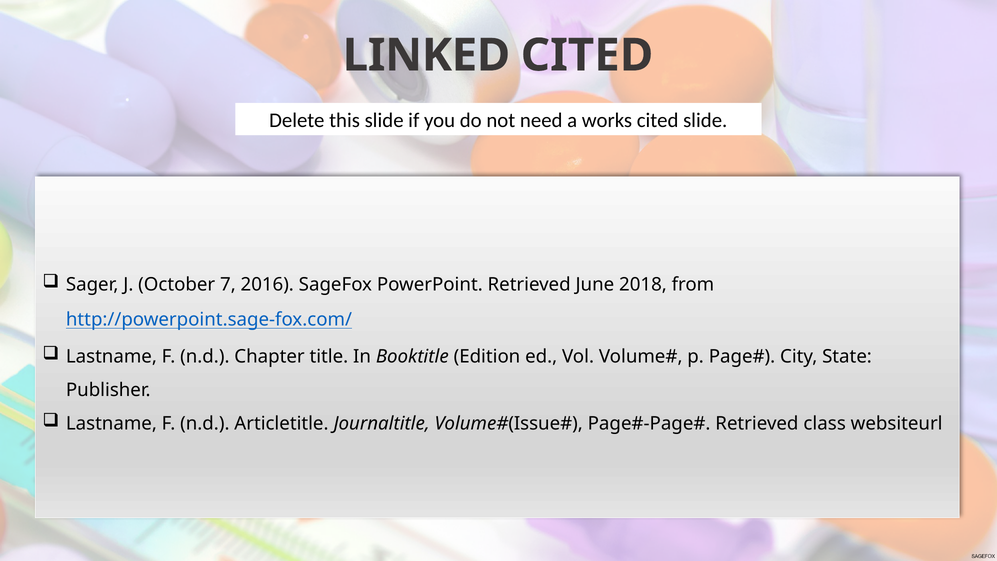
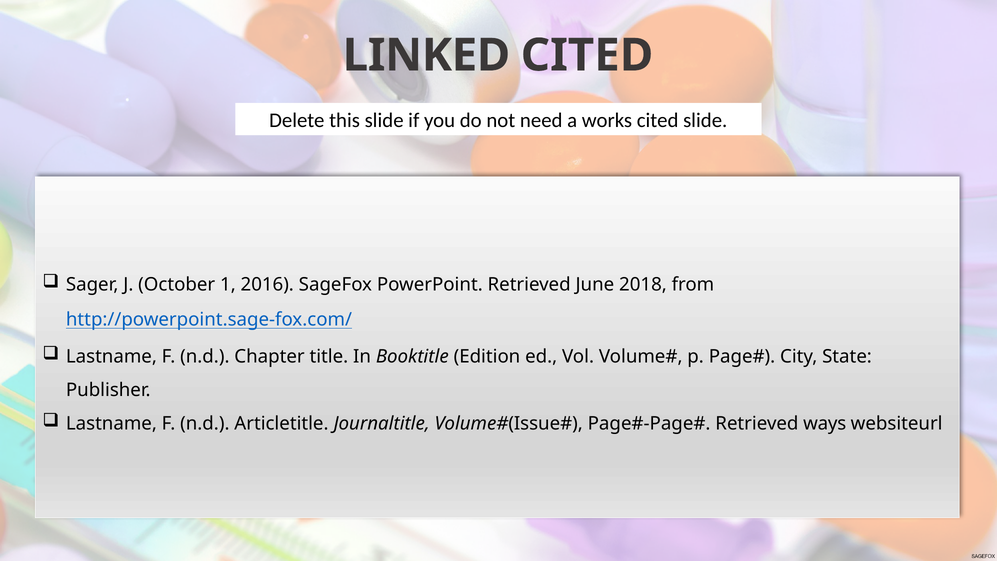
7: 7 -> 1 (228, 285)
class: class -> ways (825, 424)
